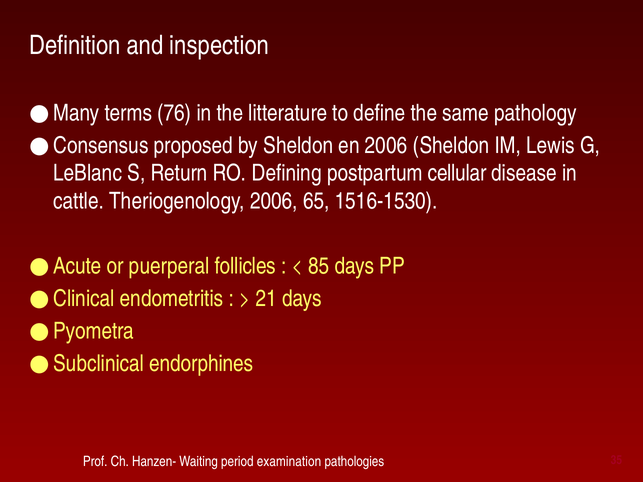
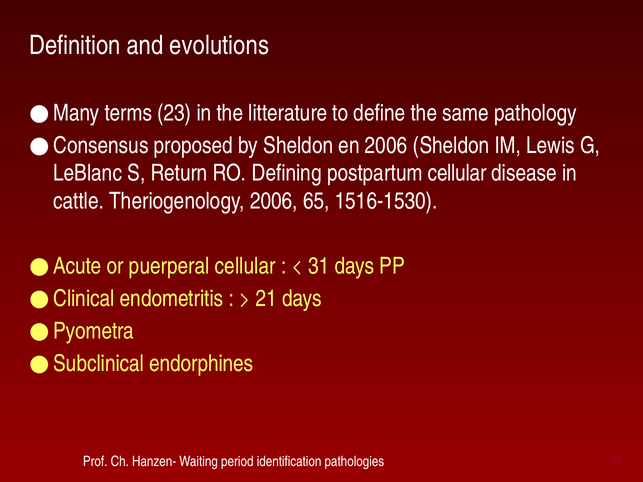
inspection: inspection -> evolutions (219, 45)
76: 76 -> 23 (174, 113)
puerperal follicles: follicles -> cellular (245, 266)
85: 85 -> 31 (319, 266)
examination: examination -> identification (289, 462)
